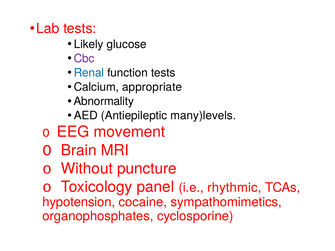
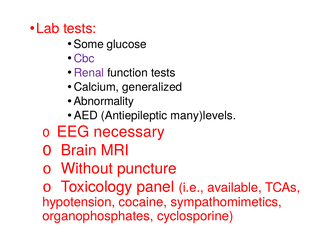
Likely: Likely -> Some (89, 44)
Renal colour: blue -> purple (89, 73)
appropriate: appropriate -> generalized (152, 87)
movement: movement -> necessary (129, 132)
rhythmic: rhythmic -> available (235, 188)
